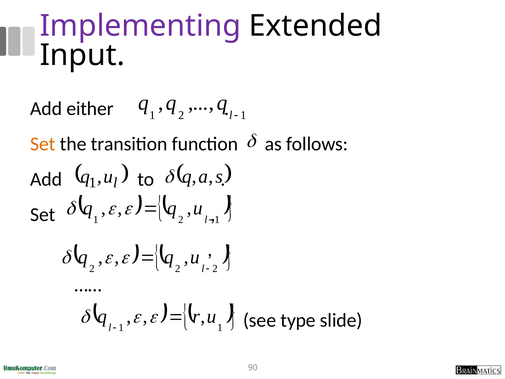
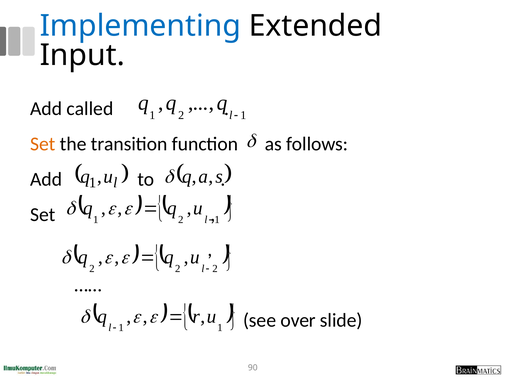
Implementing colour: purple -> blue (140, 26)
either: either -> called (90, 109)
type: type -> over (298, 320)
